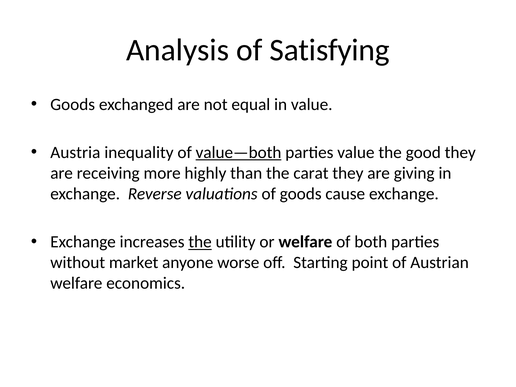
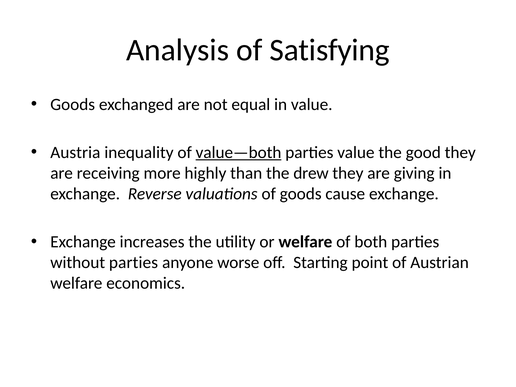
carat: carat -> drew (311, 173)
the underline: present -> none (200, 242)
without market: market -> parties (134, 263)
